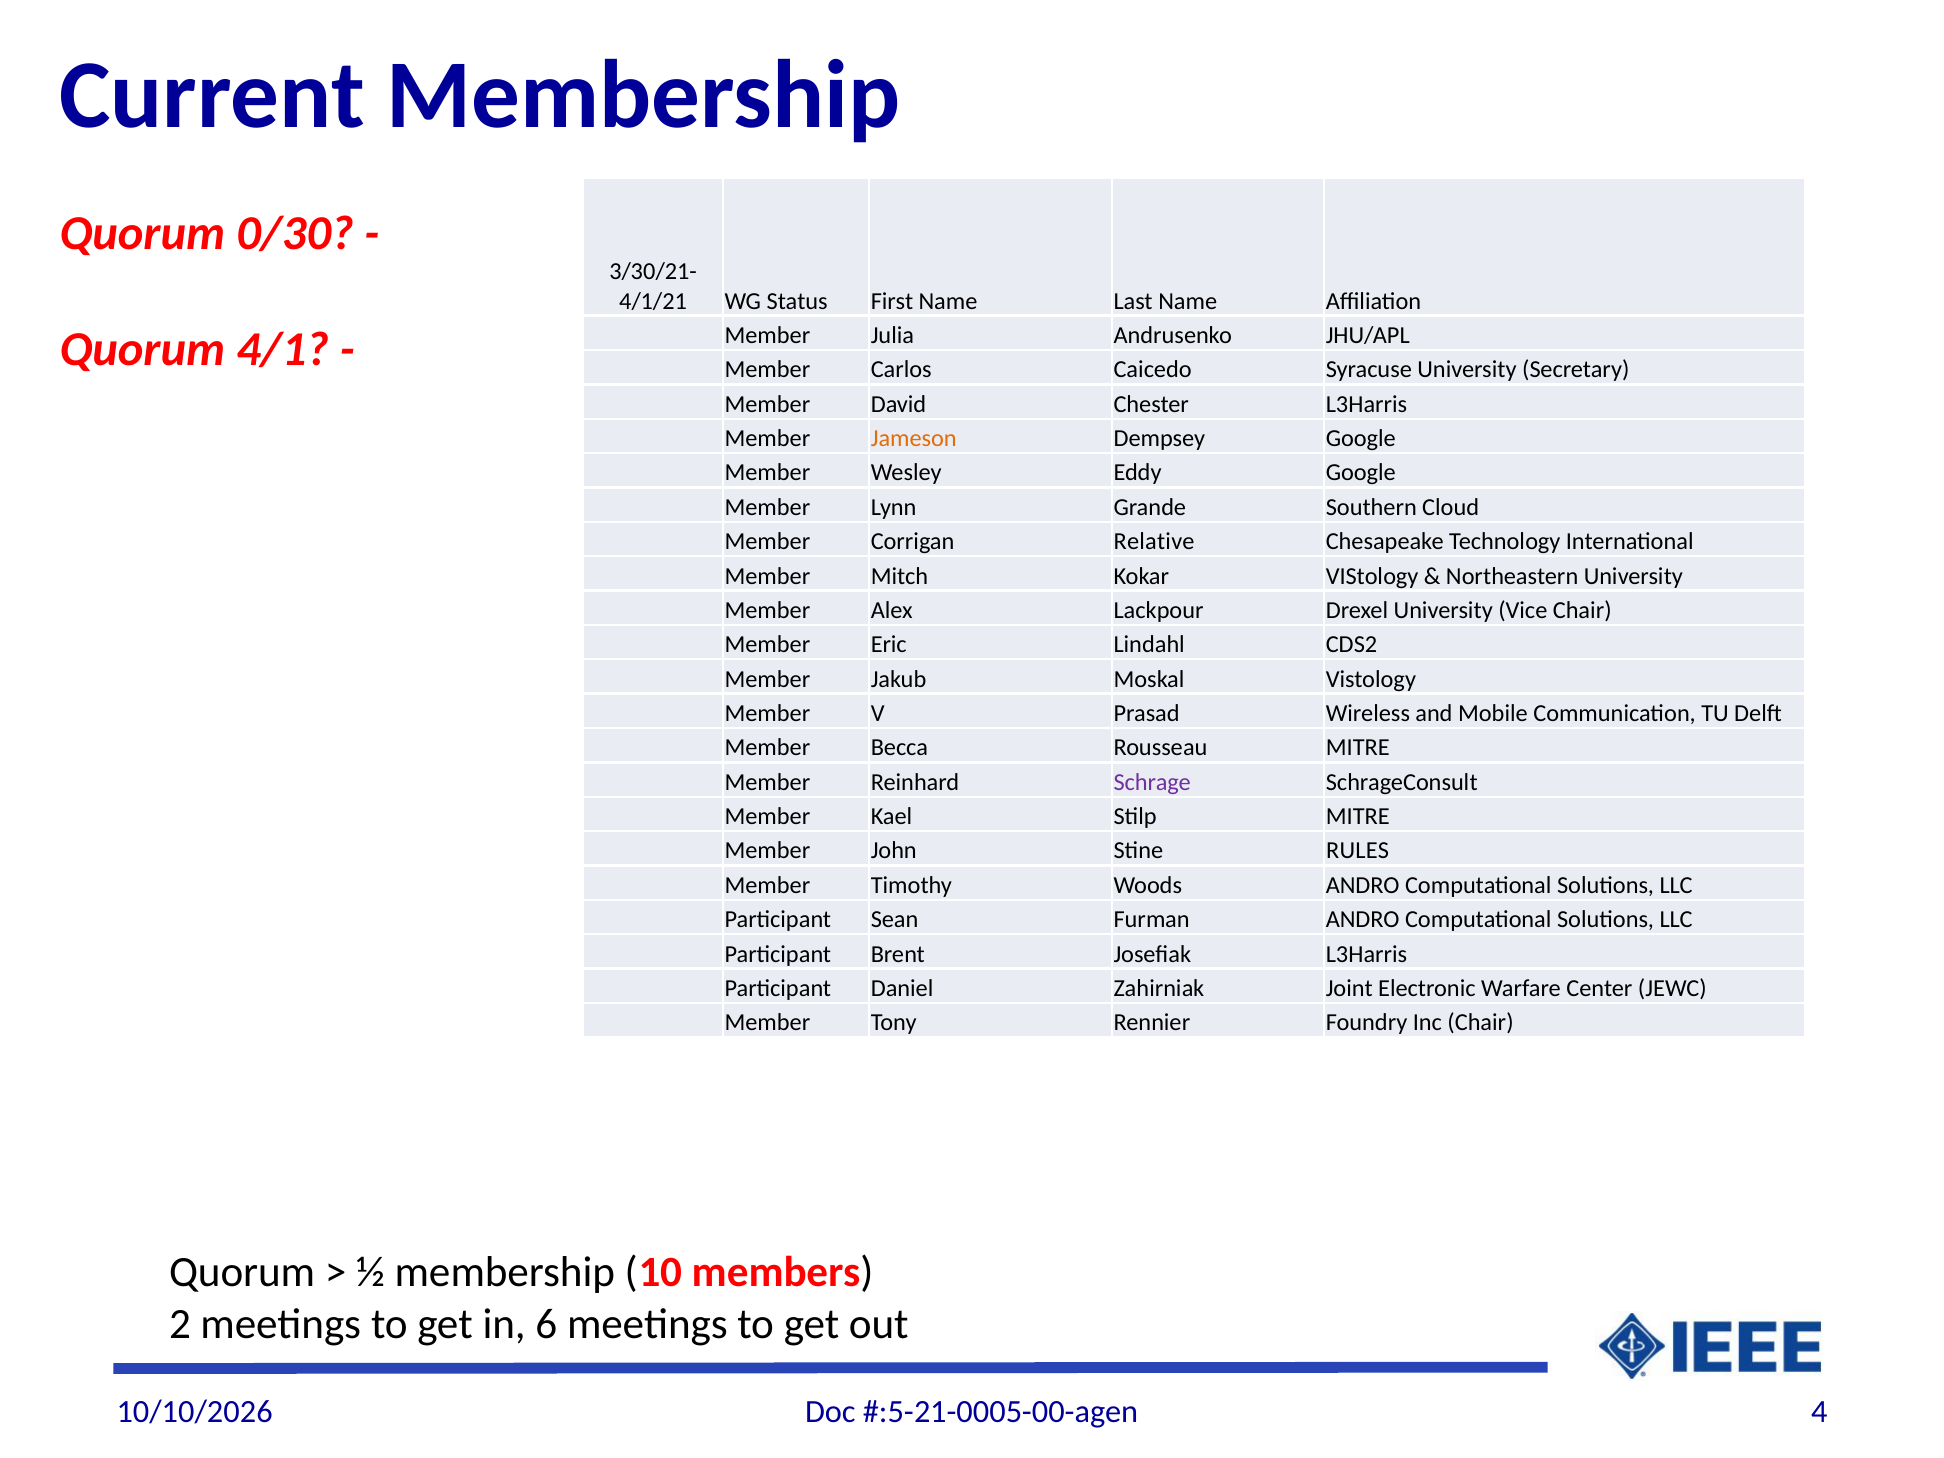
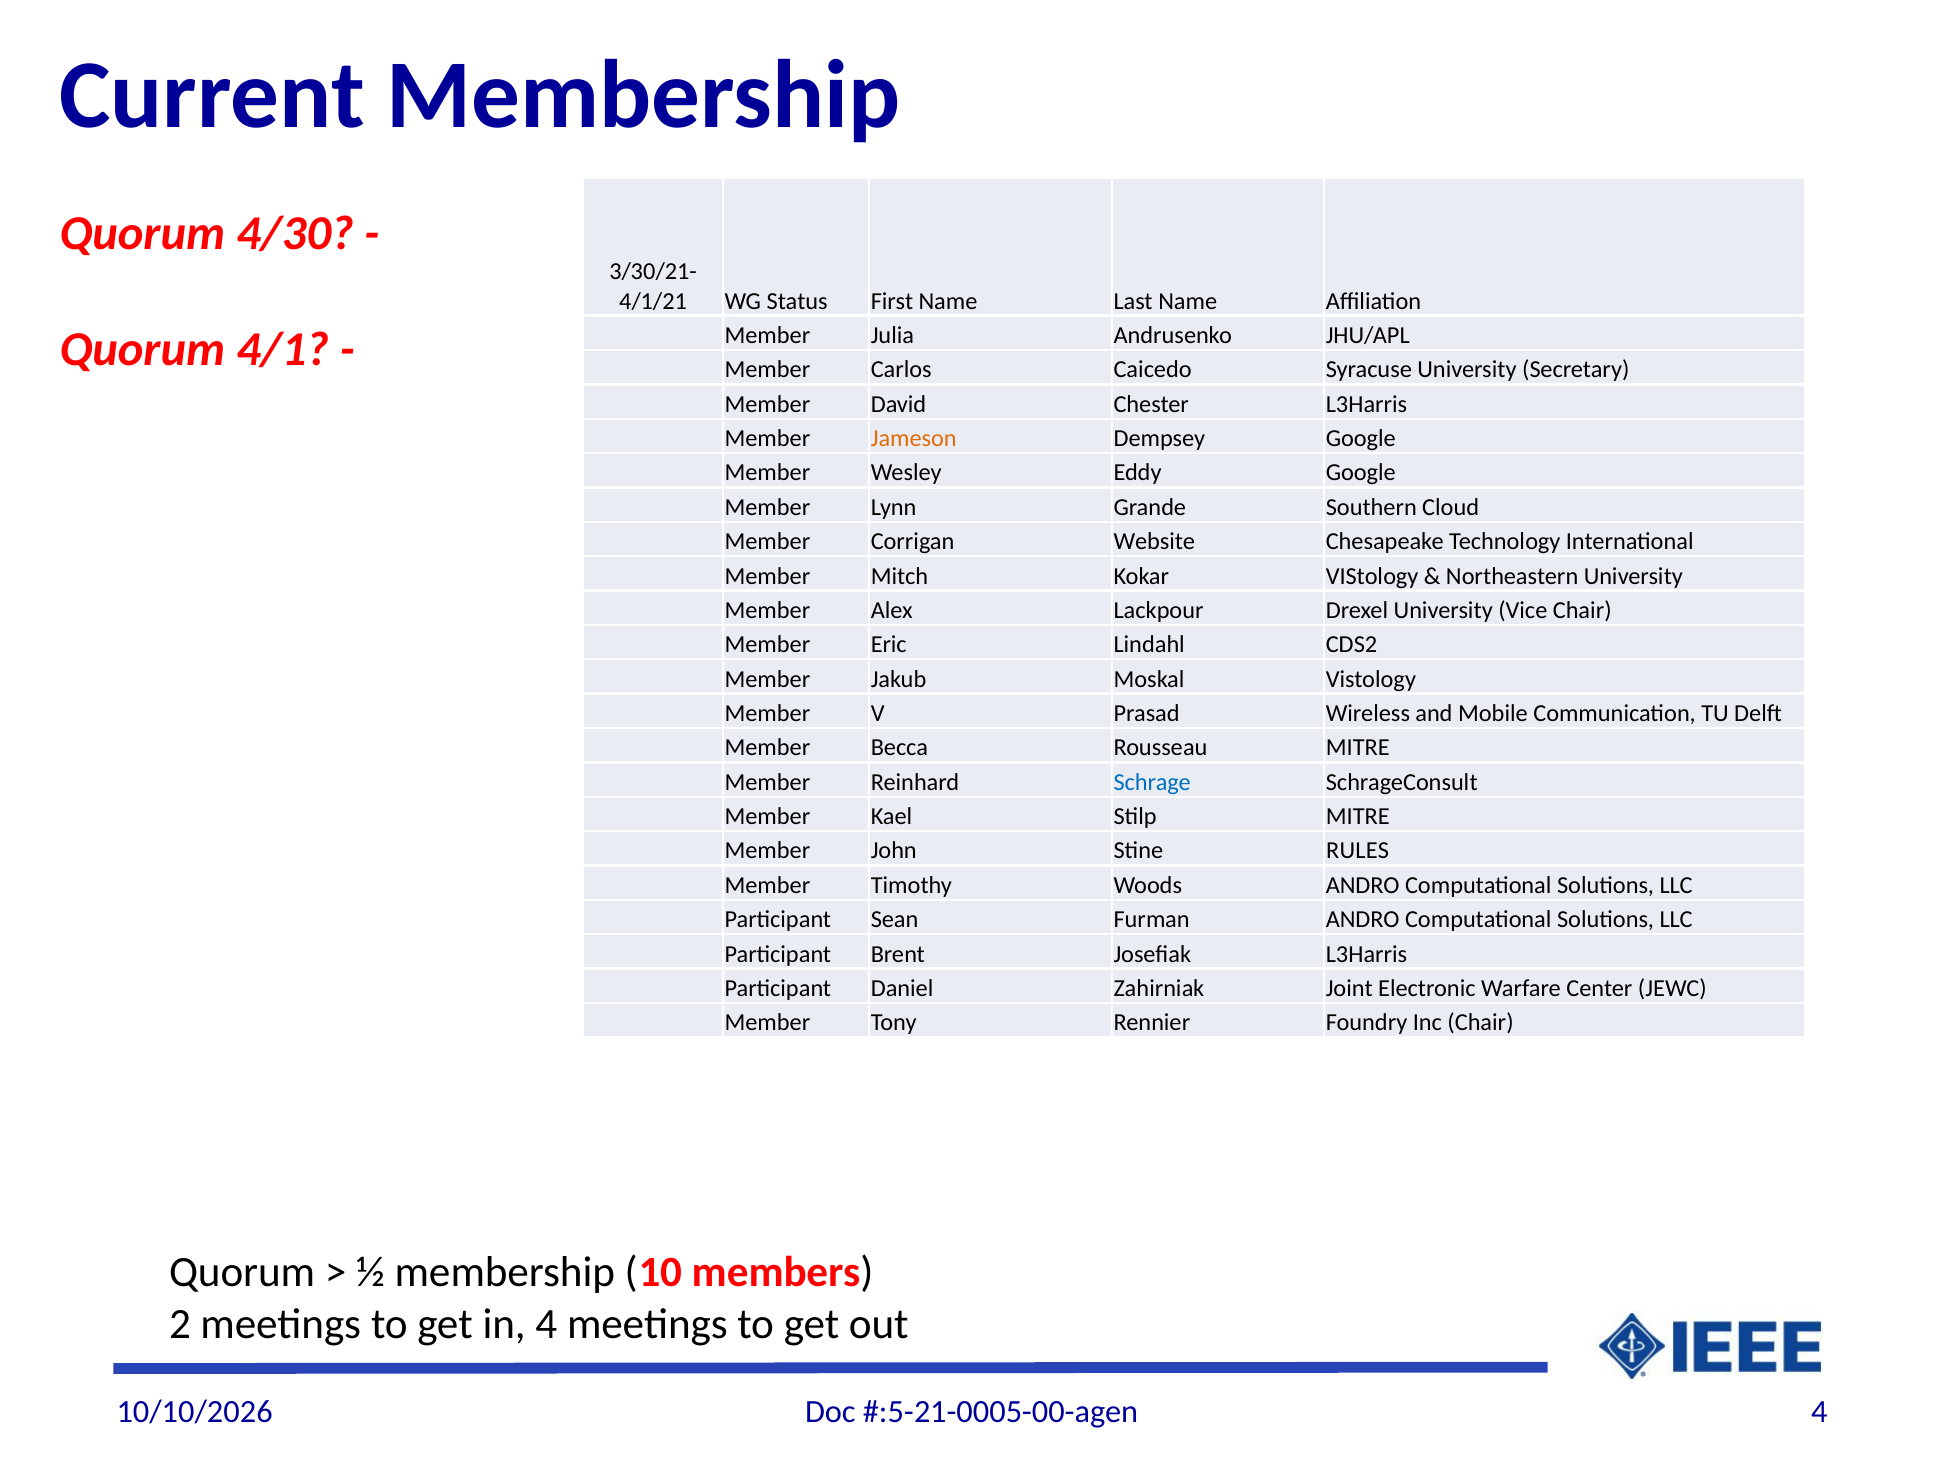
0/30: 0/30 -> 4/30 (295, 233)
Relative: Relative -> Website (1154, 542)
Schrage colour: purple -> blue (1152, 782)
in 6: 6 -> 4 (546, 1324)
